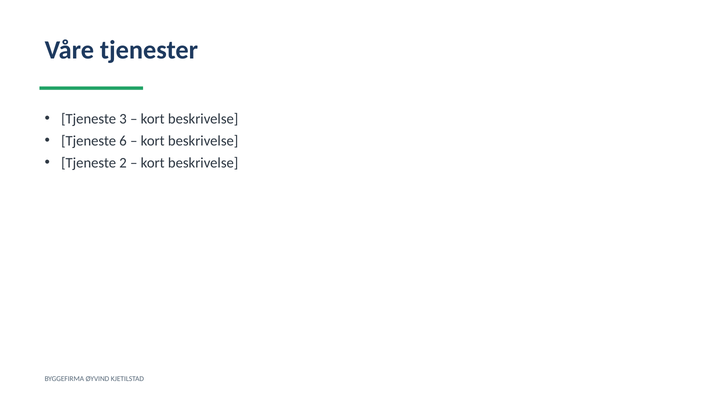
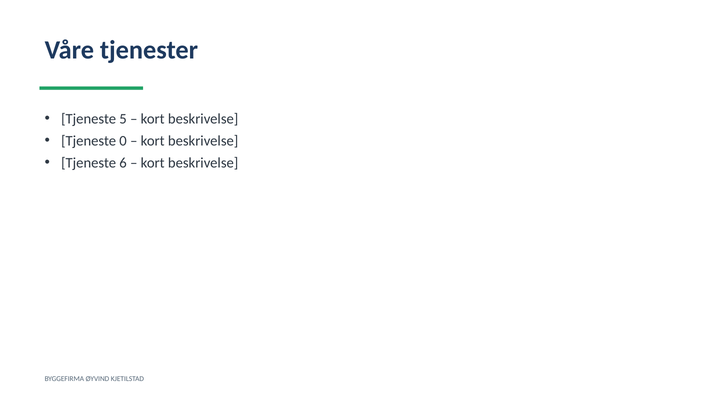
3: 3 -> 5 (123, 119)
6: 6 -> 0 (123, 141)
2: 2 -> 6 (123, 163)
